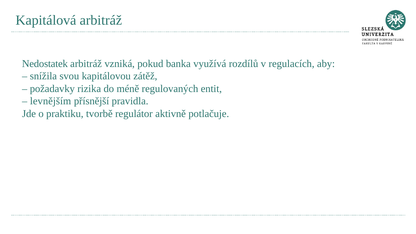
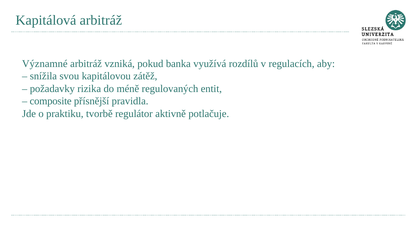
Nedostatek: Nedostatek -> Významné (45, 64)
levnějším: levnějším -> composite (51, 101)
